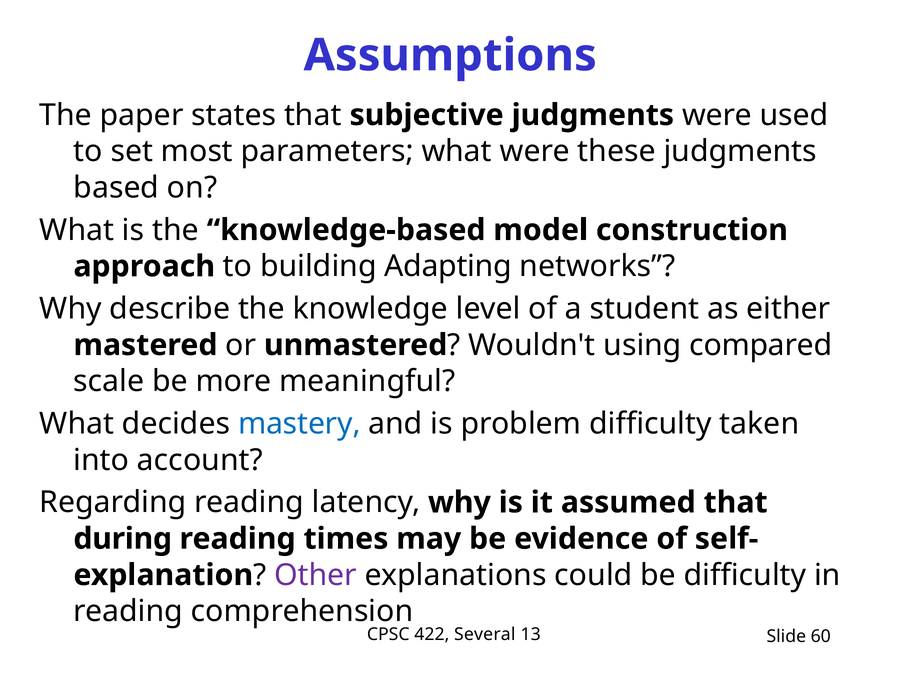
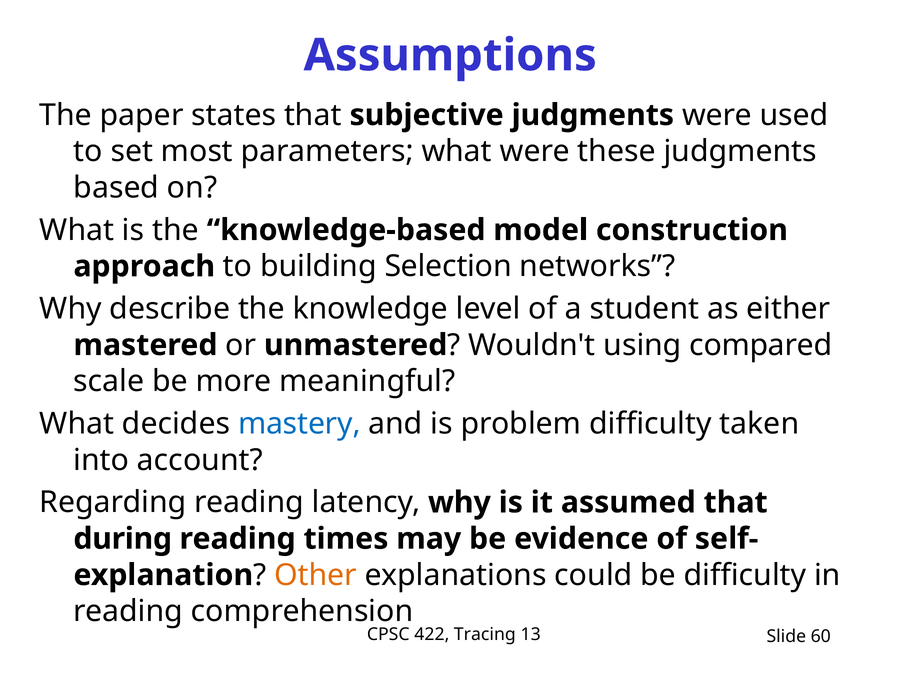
Adapting: Adapting -> Selection (448, 266)
Other colour: purple -> orange (316, 575)
Several: Several -> Tracing (485, 634)
